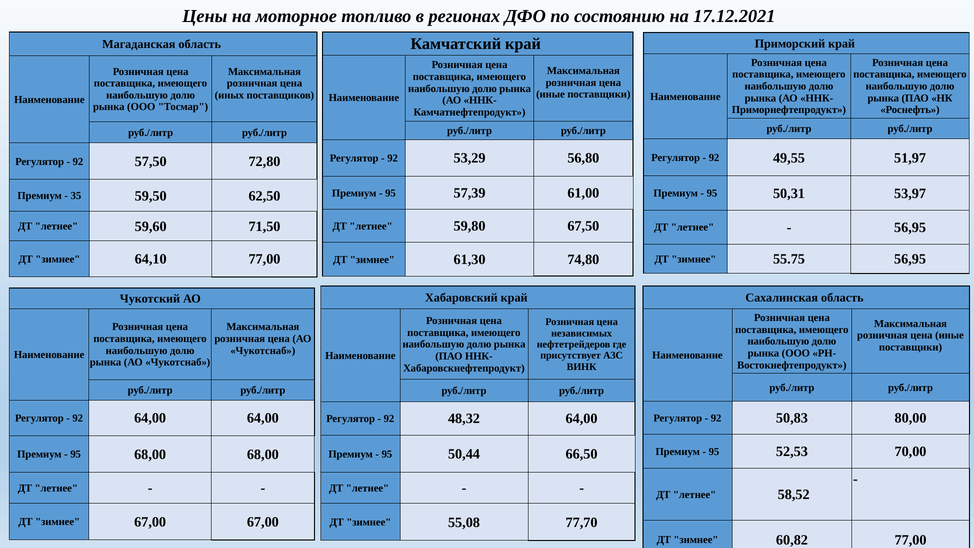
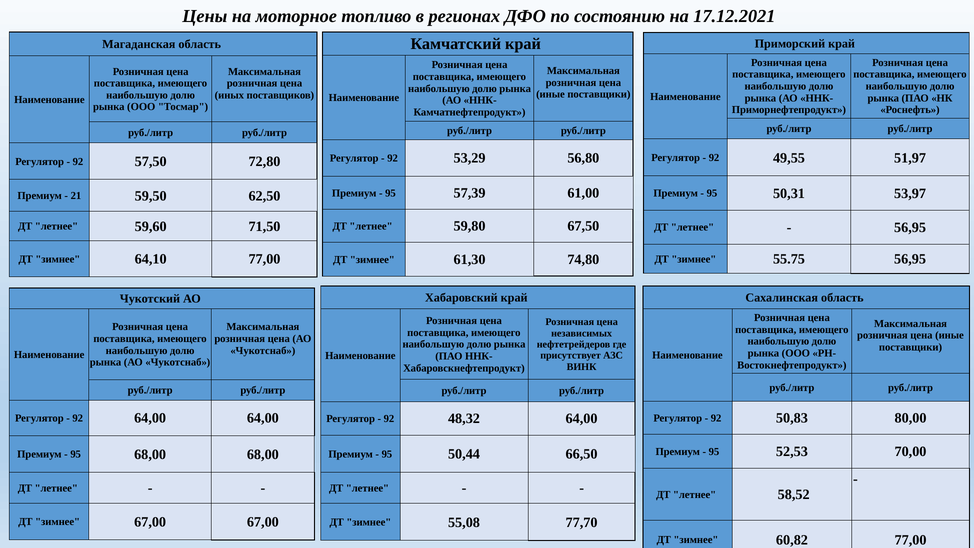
35: 35 -> 21 (76, 196)
